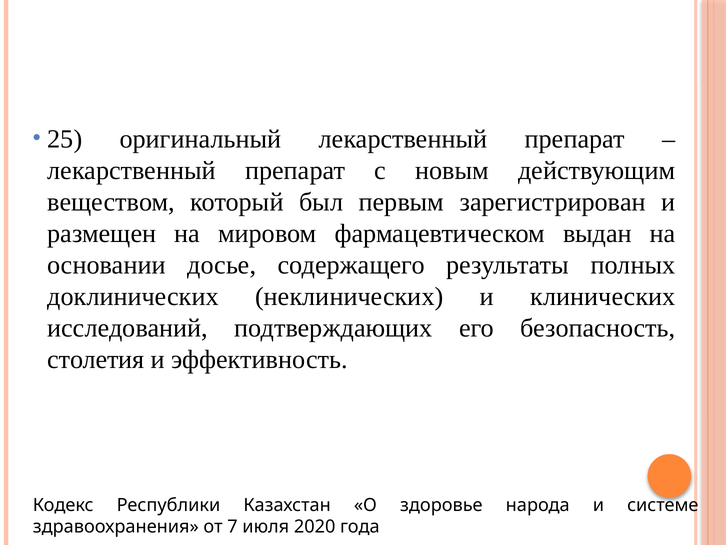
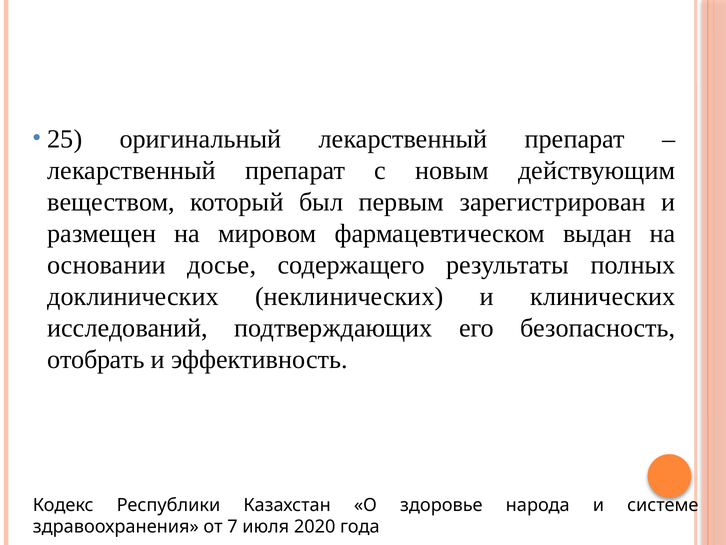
столетия: столетия -> отобрать (96, 359)
